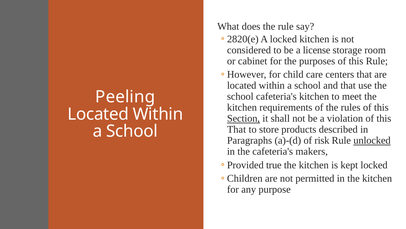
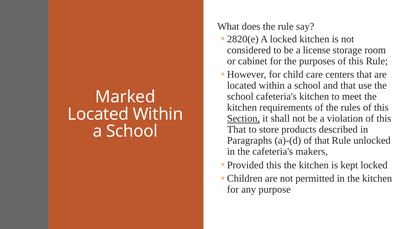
Peeling: Peeling -> Marked (125, 97)
of risk: risk -> that (322, 140)
unlocked underline: present -> none (372, 140)
true: true -> this (274, 165)
